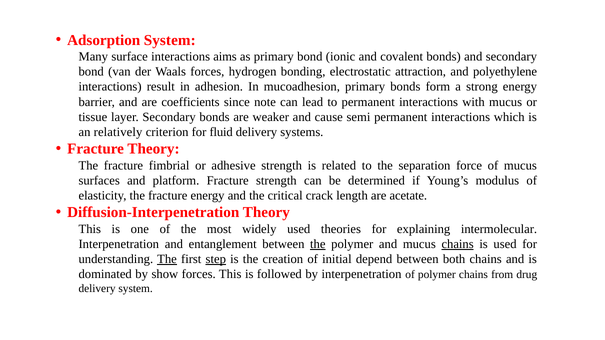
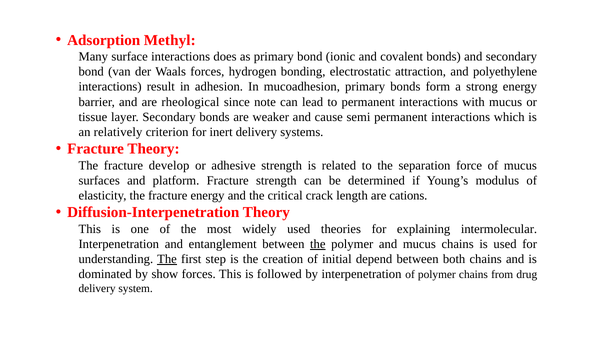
Adsorption System: System -> Methyl (170, 40)
aims: aims -> does (225, 57)
coefficients: coefficients -> rheological (190, 102)
fluid: fluid -> inert (221, 132)
fimbrial: fimbrial -> develop (169, 166)
acetate: acetate -> cations (408, 196)
chains underline: present -> none (458, 244)
step underline: present -> none (216, 259)
